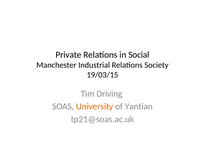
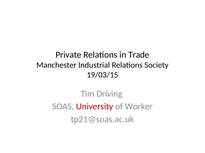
Social: Social -> Trade (139, 55)
University colour: orange -> red (95, 107)
Yantian: Yantian -> Worker (139, 107)
